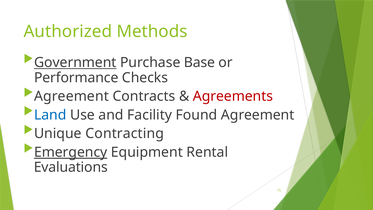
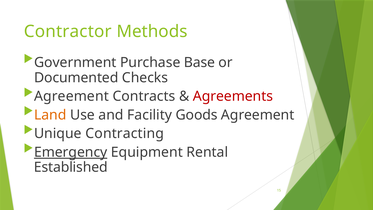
Authorized: Authorized -> Contractor (68, 32)
Government underline: present -> none (75, 63)
Performance: Performance -> Documented (76, 78)
Land colour: blue -> orange (50, 115)
Found: Found -> Goods (197, 115)
Evaluations: Evaluations -> Established (71, 167)
